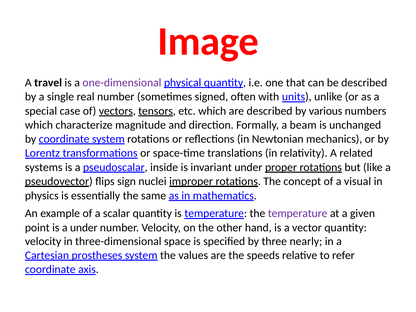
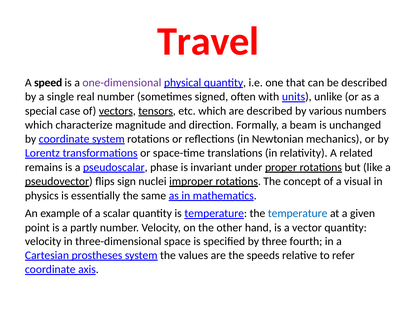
Image: Image -> Travel (208, 42)
travel: travel -> speed (48, 83)
systems: systems -> remains (44, 167)
inside: inside -> phase (164, 167)
temperature colour: purple -> blue (298, 213)
a under: under -> partly (84, 228)
nearly: nearly -> fourth (306, 241)
